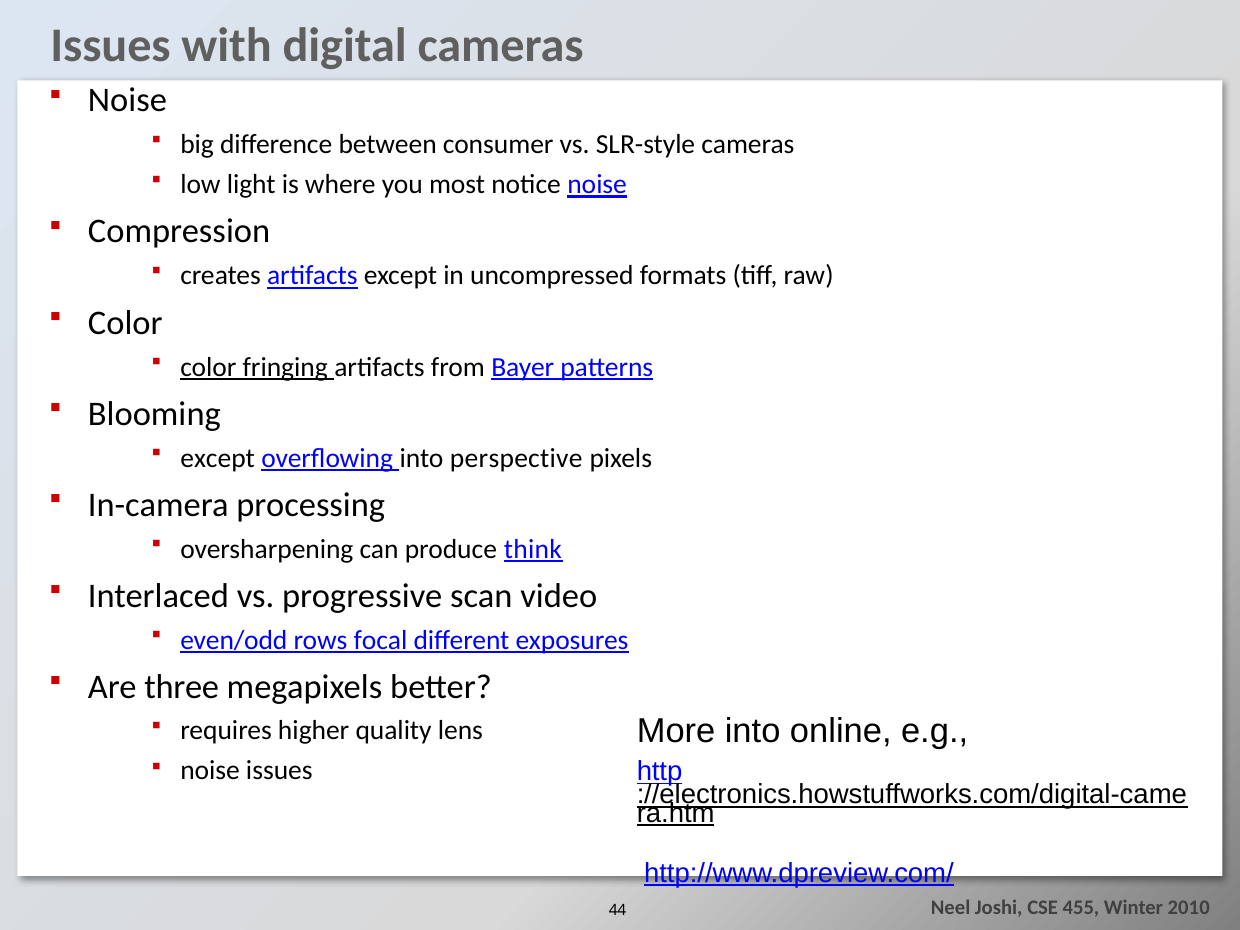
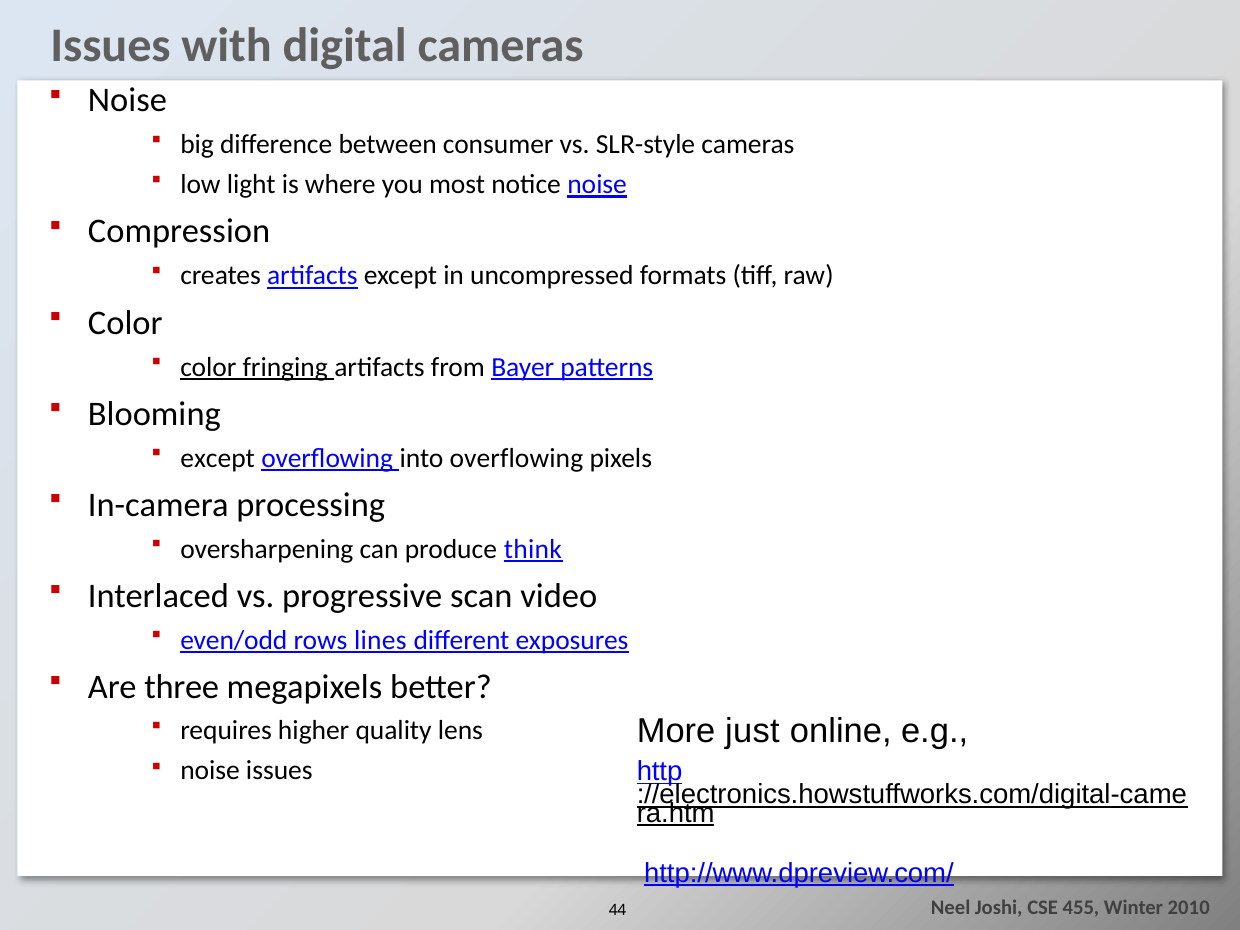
into perspective: perspective -> overflowing (516, 458)
focal: focal -> lines (380, 640)
More into: into -> just (752, 731)
